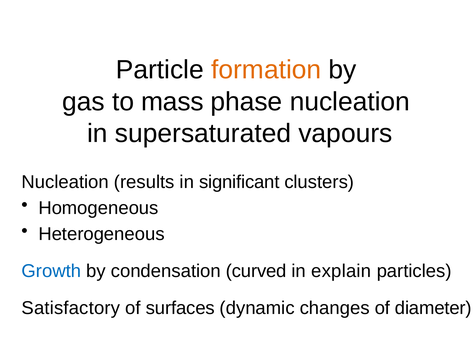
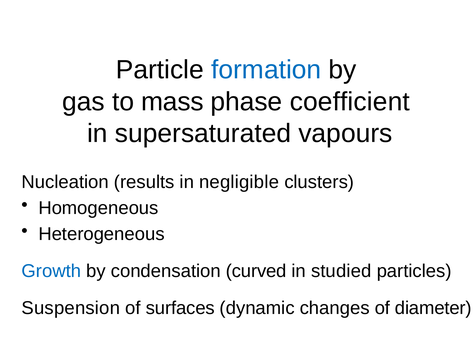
formation colour: orange -> blue (266, 70)
phase nucleation: nucleation -> coefficient (350, 102)
significant: significant -> negligible (239, 182)
explain: explain -> studied (341, 271)
Satisfactory: Satisfactory -> Suspension (71, 308)
